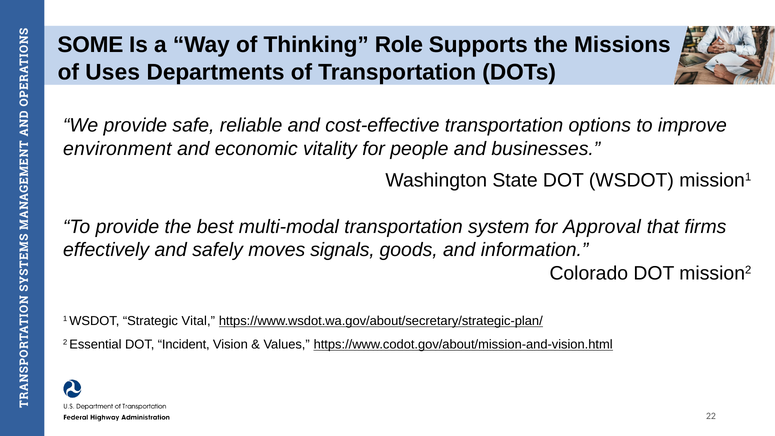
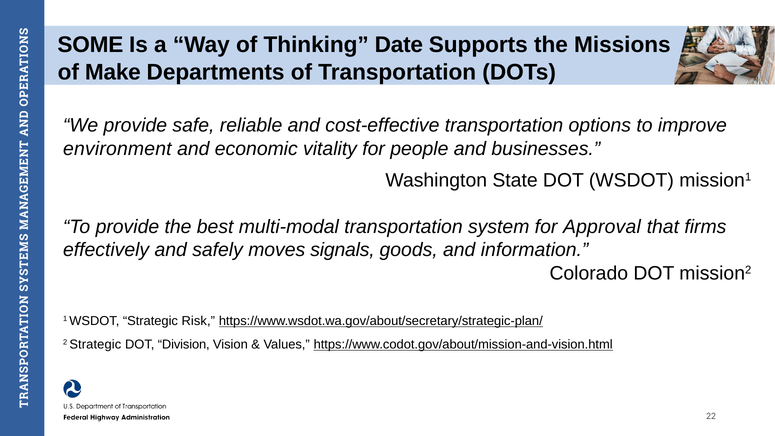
Role: Role -> Date (399, 45)
Uses: Uses -> Make (113, 72)
Vital: Vital -> Risk (198, 321)
2 Essential: Essential -> Strategic (95, 344)
Incident: Incident -> Division (184, 344)
